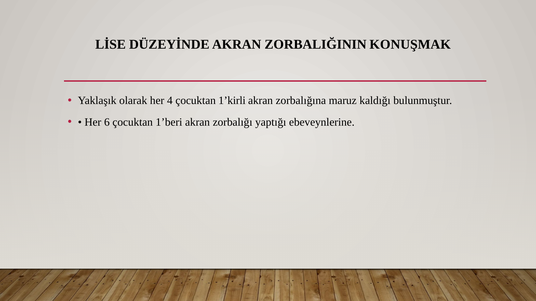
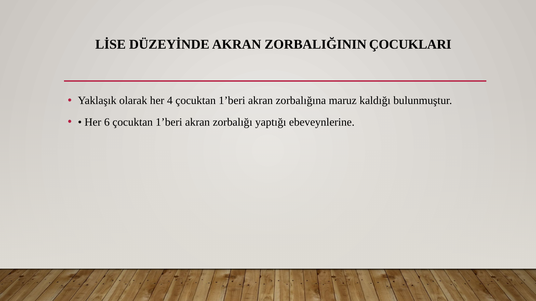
KONUŞMAK: KONUŞMAK -> ÇOCUKLARI (410, 45)
4 çocuktan 1’kirli: 1’kirli -> 1’beri (232, 101)
